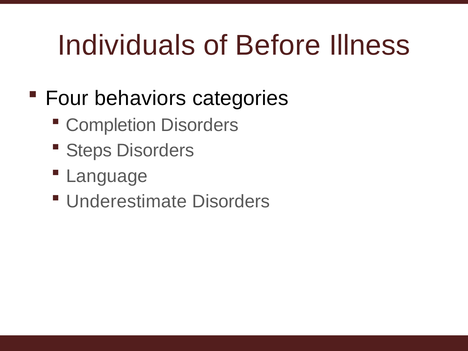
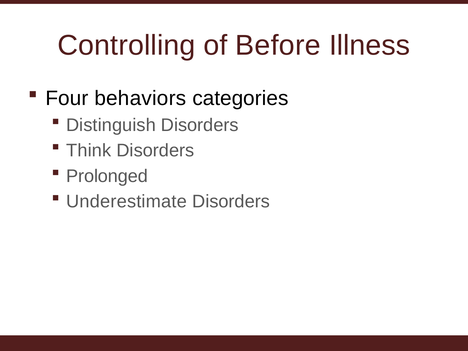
Individuals: Individuals -> Controlling (126, 45)
Completion: Completion -> Distinguish (111, 125)
Steps: Steps -> Think (89, 151)
Language: Language -> Prolonged (107, 176)
